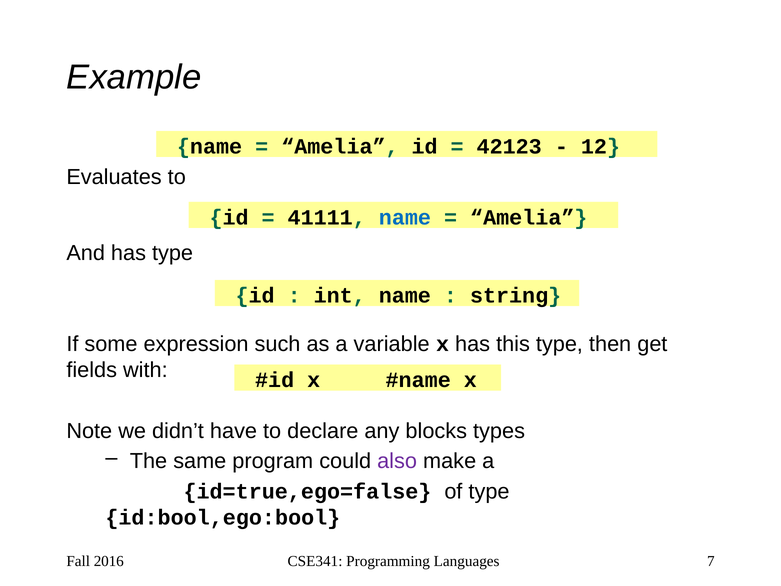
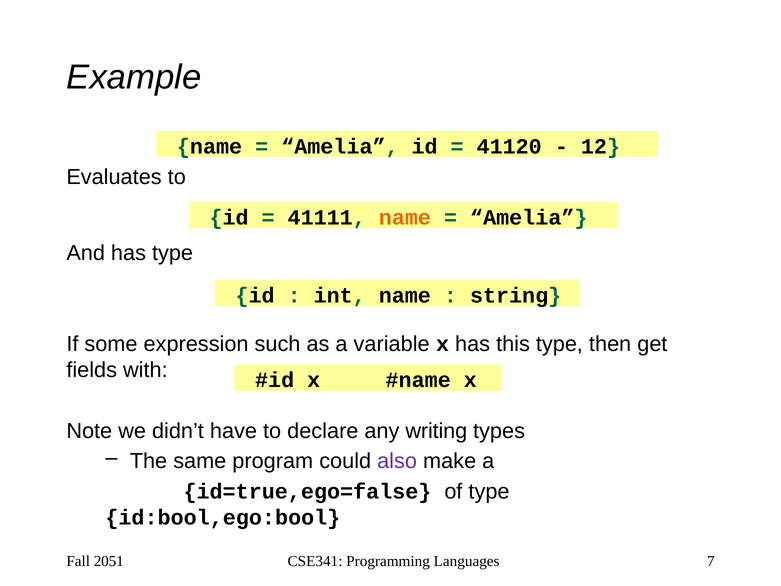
42123: 42123 -> 41120 (509, 146)
name colour: blue -> orange (405, 217)
blocks: blocks -> writing (436, 431)
2016: 2016 -> 2051 (109, 561)
